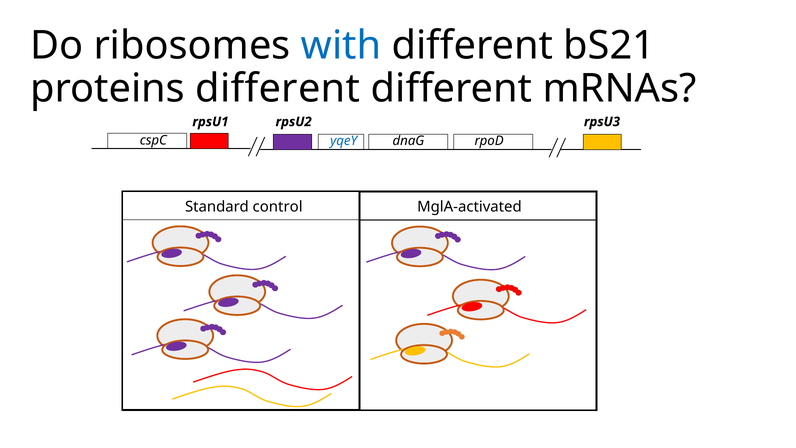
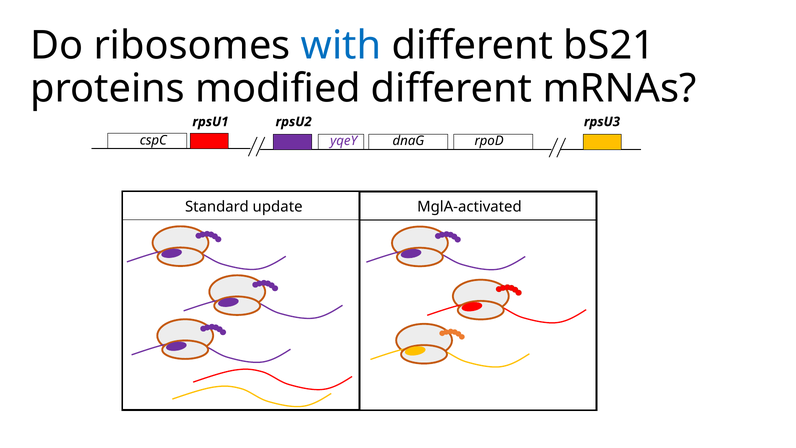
proteins different: different -> modified (278, 88)
yqeY colour: blue -> purple (344, 141)
control: control -> update (278, 206)
